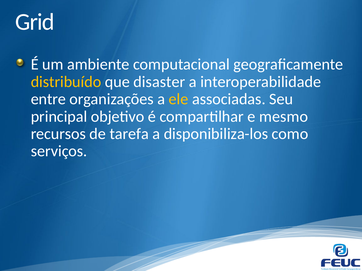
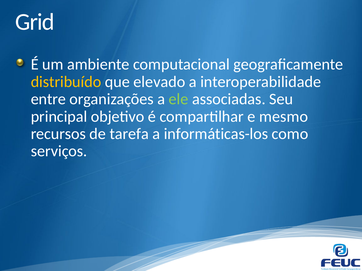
disaster: disaster -> elevado (159, 82)
ele colour: yellow -> light green (179, 99)
disponibiliza-los: disponibiliza-los -> informáticas-los (216, 134)
